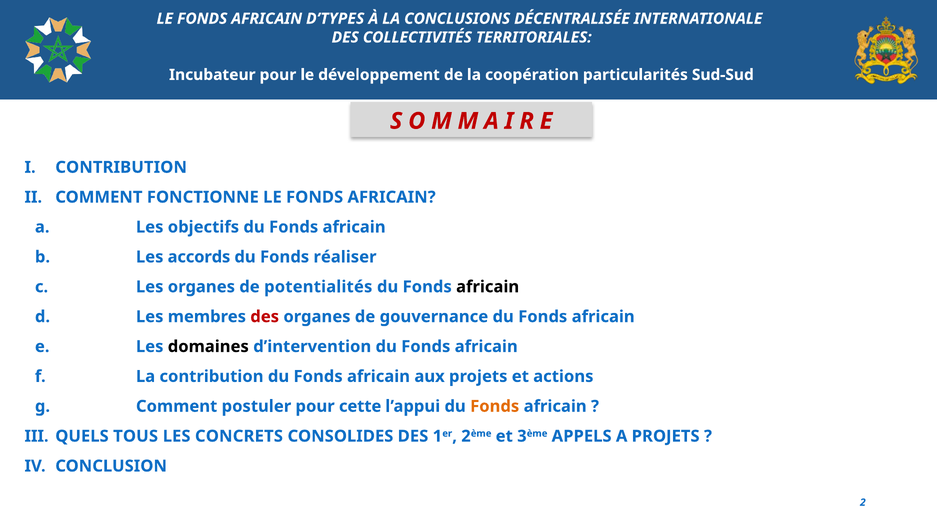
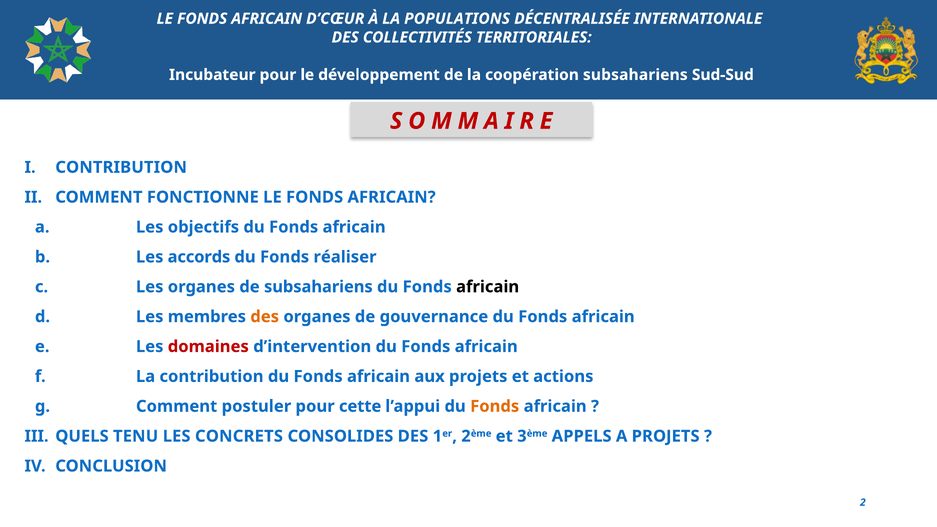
D’TYPES: D’TYPES -> D’CŒUR (335, 19)
CONCLUSIONS: CONCLUSIONS -> POPULATIONS (457, 19)
coopération particularités: particularités -> subsahariens (635, 75)
de potentialités: potentialités -> subsahariens (318, 287)
des colour: red -> orange (265, 317)
domaines colour: black -> red (208, 347)
TOUS: TOUS -> TENU (136, 436)
